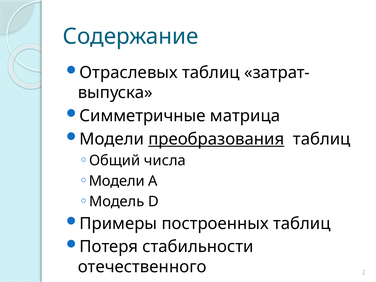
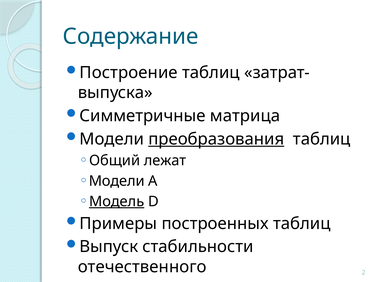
Отраслевых: Отраслевых -> Построение (129, 73)
числа: числа -> лежат (165, 161)
Модель underline: none -> present (117, 201)
Потеря: Потеря -> Выпуск (109, 247)
